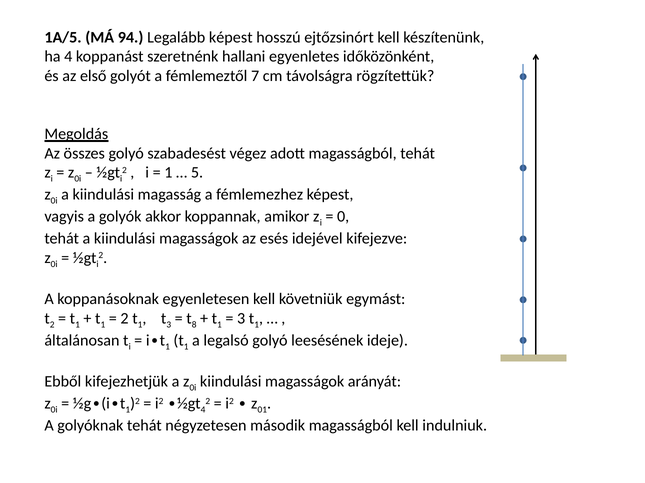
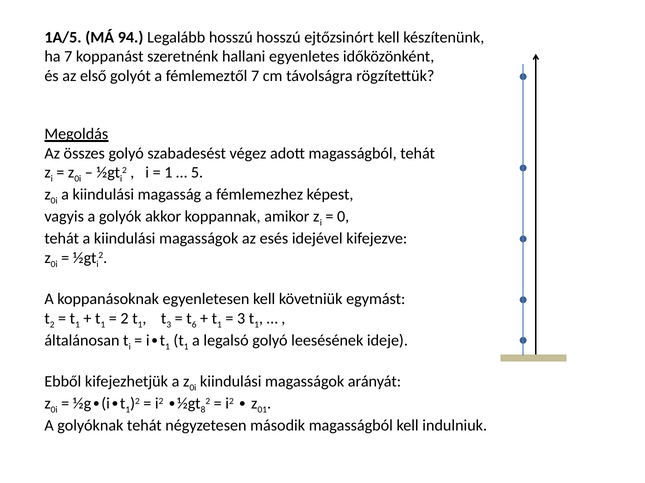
Legalább képest: képest -> hosszú (231, 37)
ha 4: 4 -> 7 (68, 57)
8: 8 -> 6 (194, 325)
4: 4 -> 8 (203, 410)
